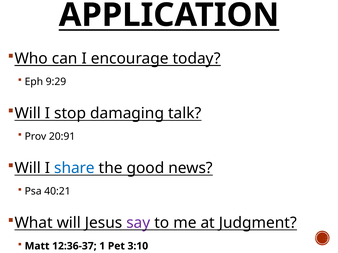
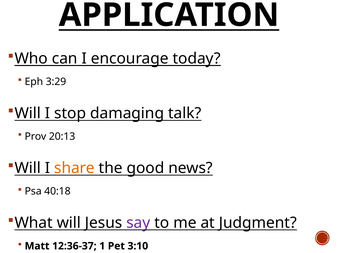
9:29: 9:29 -> 3:29 (56, 82)
20:91: 20:91 -> 20:13 (62, 137)
share colour: blue -> orange (74, 168)
40:21: 40:21 -> 40:18 (57, 192)
